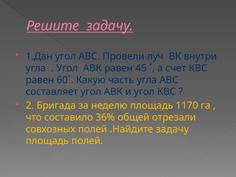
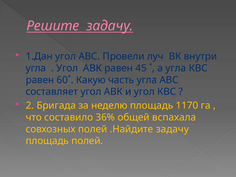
а счет: счет -> угла (176, 68)
отрезали: отрезали -> вспахала (174, 117)
